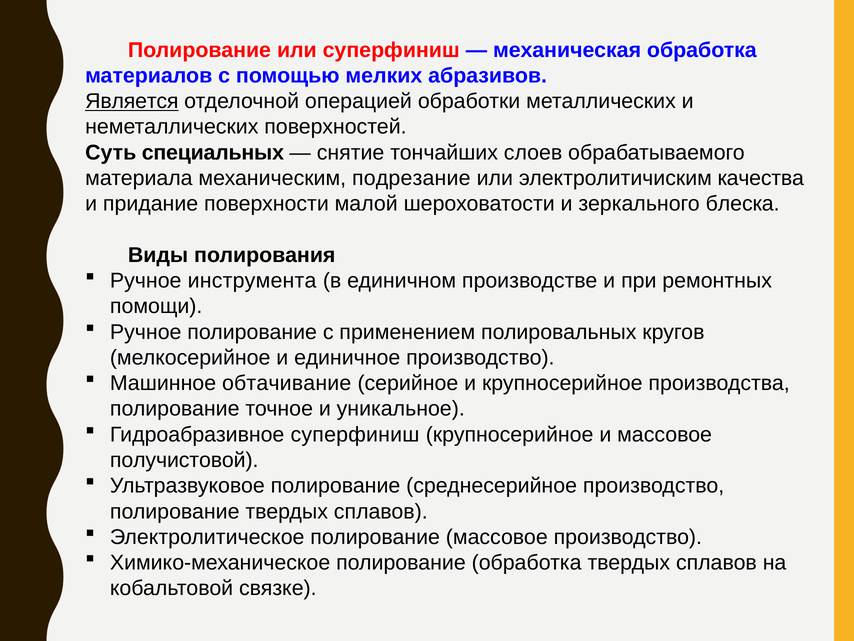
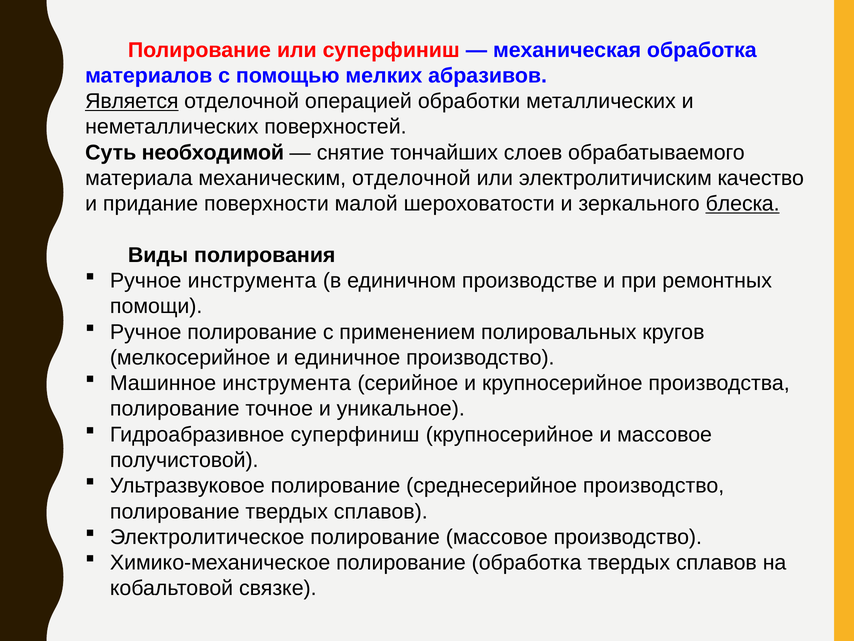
специальных: специальных -> необходимой (213, 152)
механическим подрезание: подрезание -> отделочной (411, 178)
качества: качества -> качество (761, 178)
блеска underline: none -> present (743, 204)
Машинное обтачивание: обтачивание -> инструмента (287, 383)
